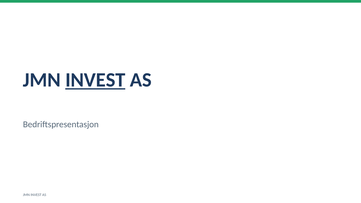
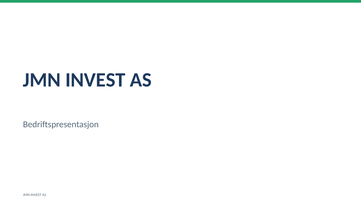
INVEST underline: present -> none (95, 80)
